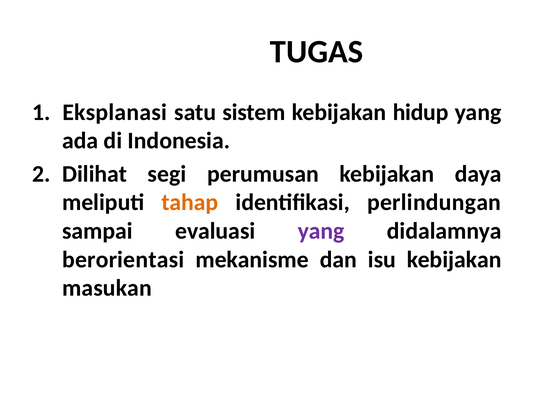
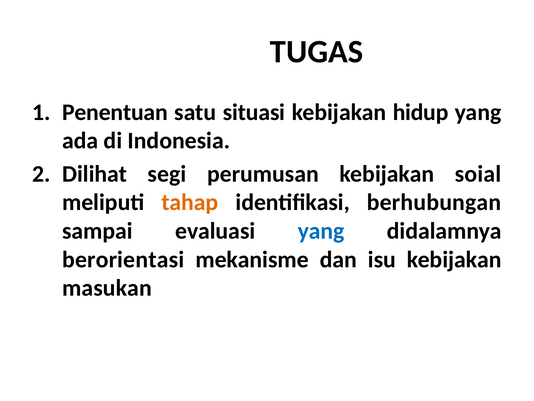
Eksplanasi: Eksplanasi -> Penentuan (115, 112)
sistem: sistem -> situasi (254, 112)
daya: daya -> soial (478, 174)
perlindungan: perlindungan -> berhubungan (434, 202)
yang colour: purple -> blue (321, 231)
